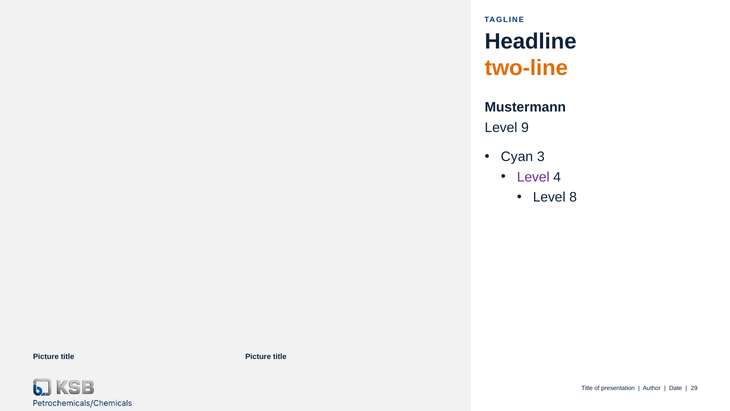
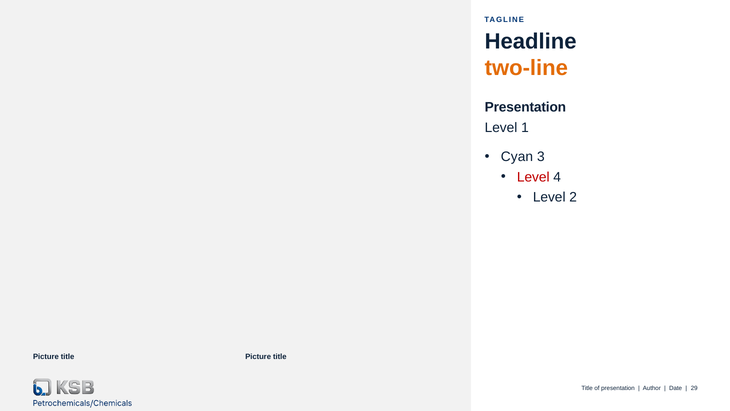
Mustermann: Mustermann -> Presentation (525, 107)
9: 9 -> 1 (525, 127)
Level colour: purple -> red (533, 177)
8: 8 -> 2 (573, 197)
